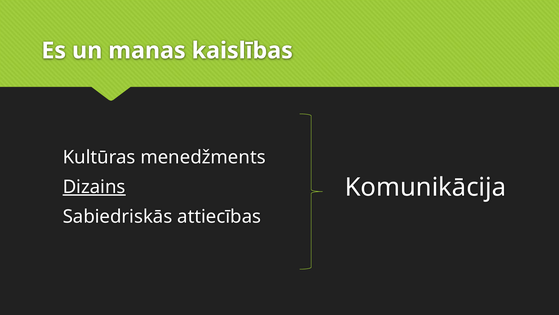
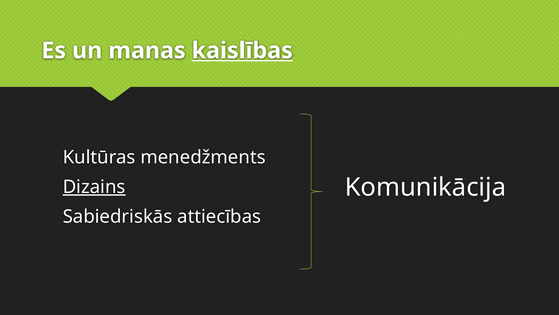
kaislības underline: none -> present (242, 51)
